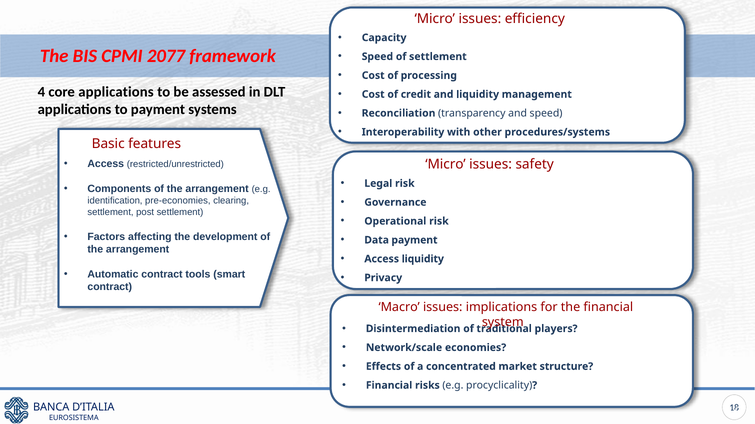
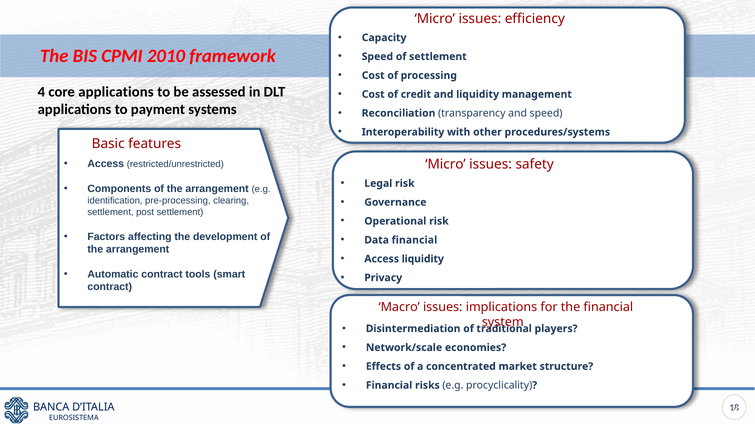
2077: 2077 -> 2010 (166, 56)
pre-economies: pre-economies -> pre-processing (178, 201)
Data payment: payment -> financial (414, 240)
